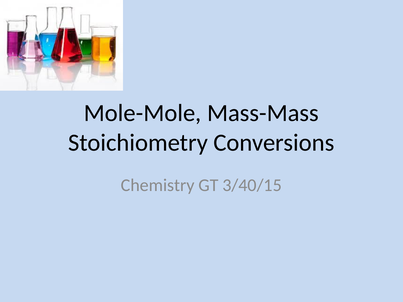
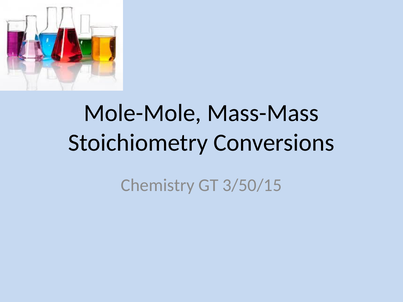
3/40/15: 3/40/15 -> 3/50/15 (252, 185)
